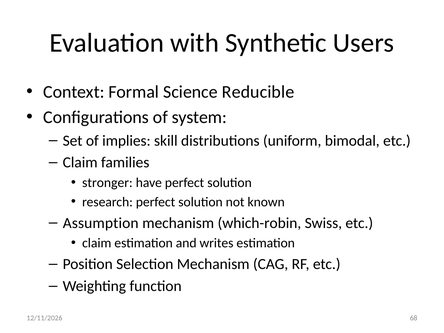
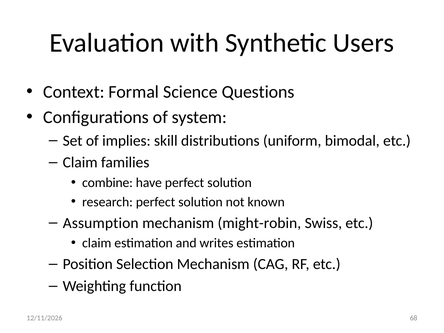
Reducible: Reducible -> Questions (258, 92)
stronger: stronger -> combine (107, 183)
which-robin: which-robin -> might-robin (259, 223)
